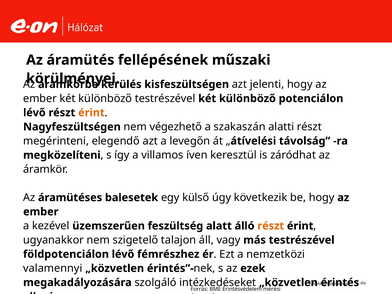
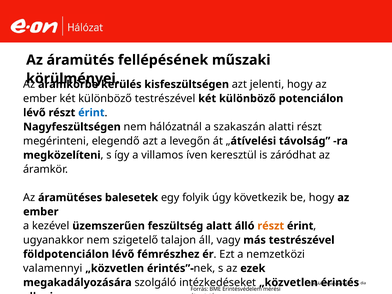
érint colour: orange -> blue (91, 113)
végezhető: végezhető -> hálózatnál (176, 127)
külső: külső -> folyik (196, 198)
